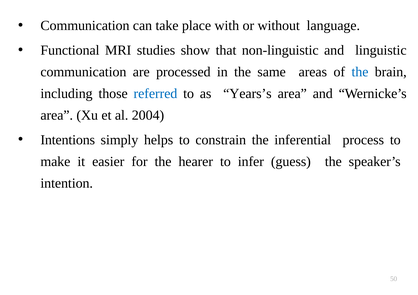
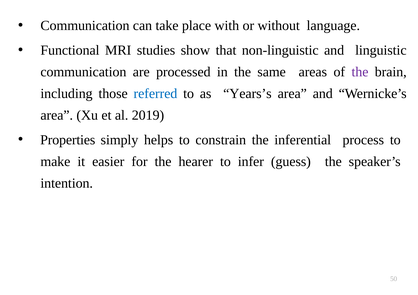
the colour: blue -> purple (360, 72)
2004: 2004 -> 2019 (148, 115)
Intentions: Intentions -> Properties (68, 140)
